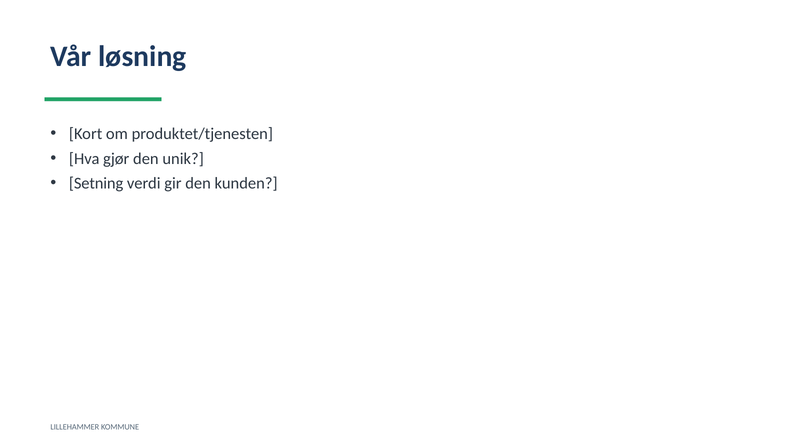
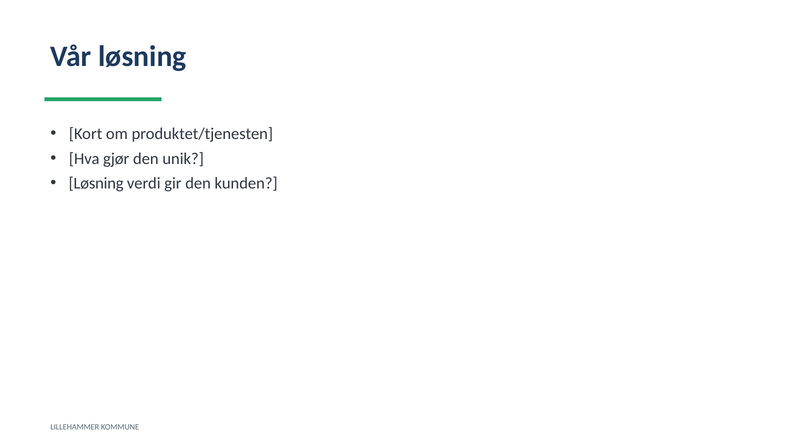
Setning: Setning -> Løsning (96, 184)
